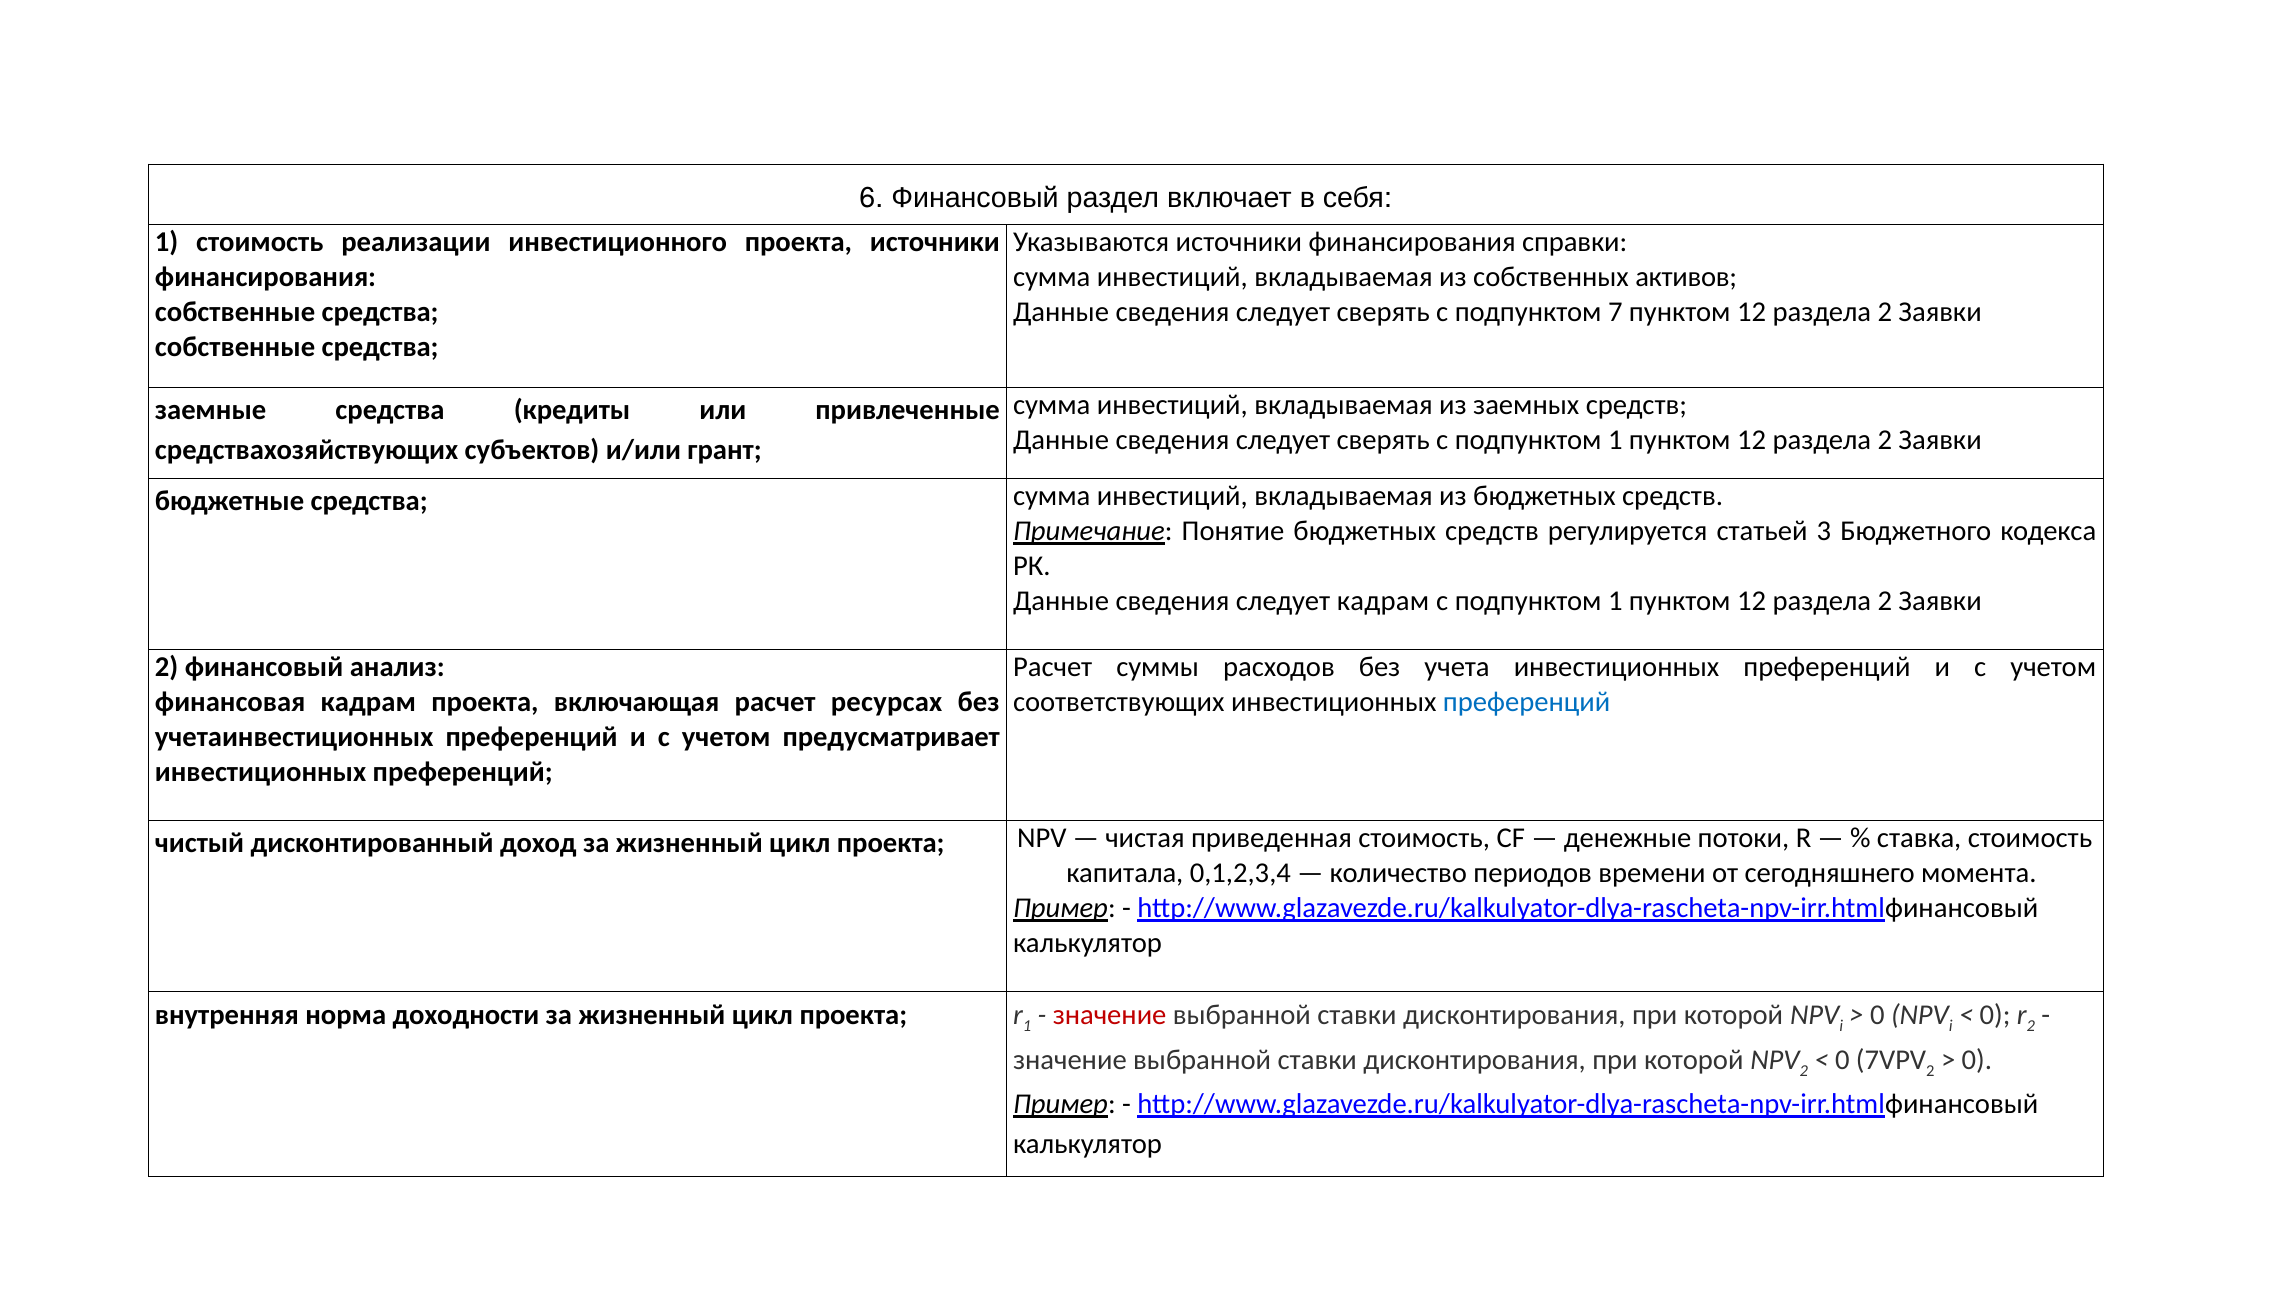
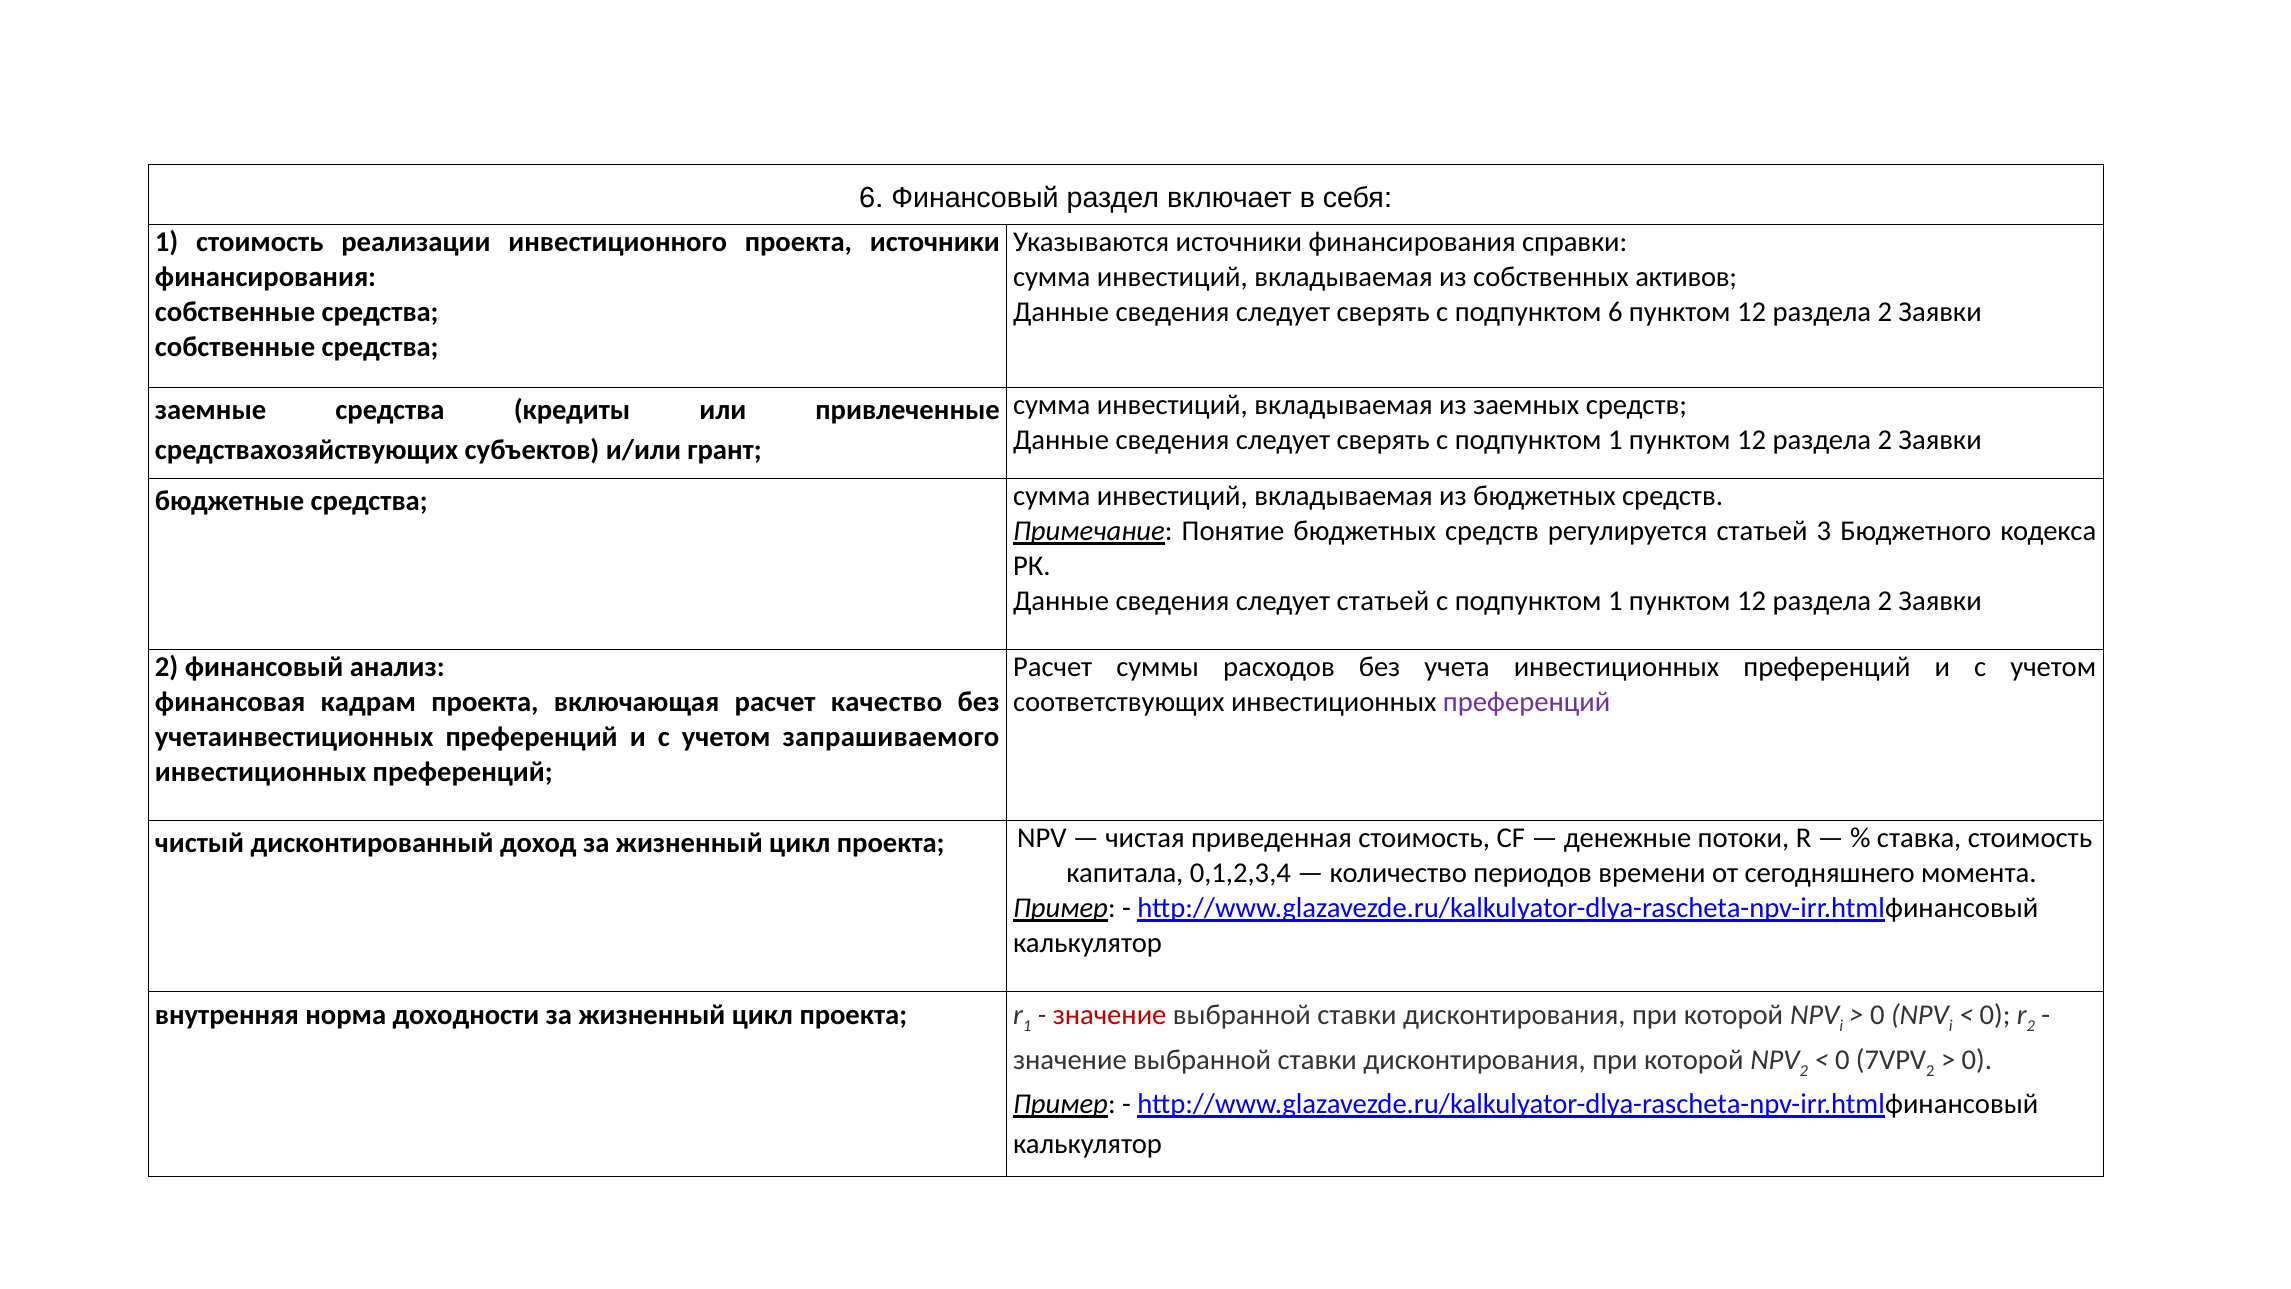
подпунктом 7: 7 -> 6 (1615, 312)
следует кадрам: кадрам -> статьей (1383, 601)
ресурсах: ресурсах -> качество (887, 702)
преференций colour: blue -> purple (1527, 702)
предусматривает: предусматривает -> запрашиваемого (891, 737)
